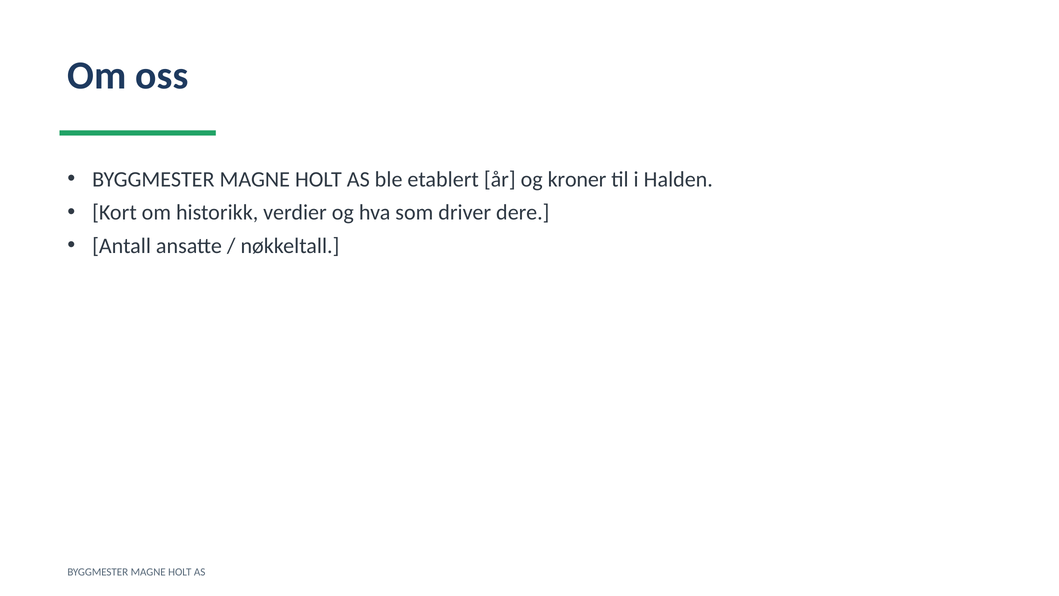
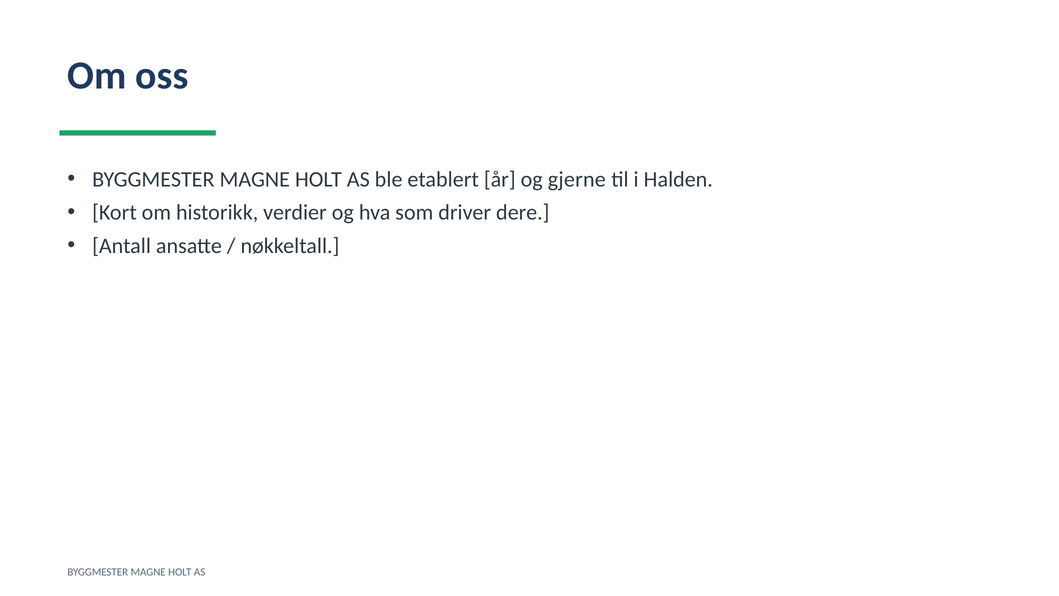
kroner: kroner -> gjerne (577, 179)
